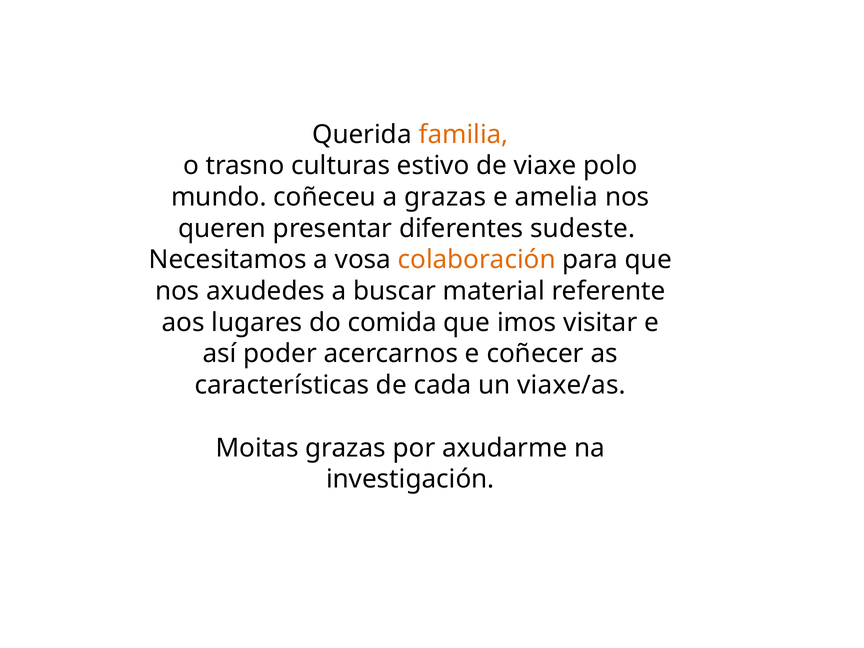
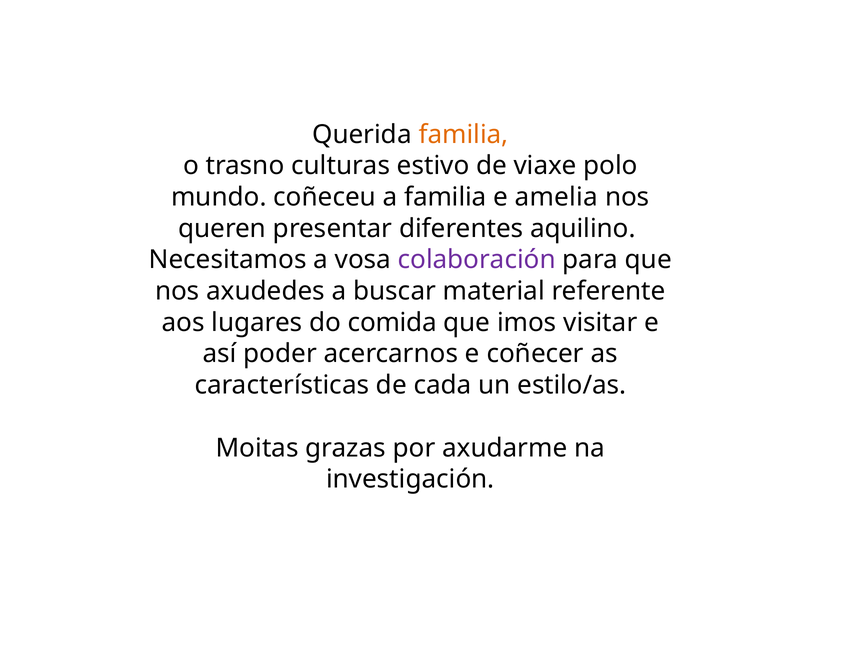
a grazas: grazas -> familia (445, 197)
sudeste: sudeste -> aquilino (583, 228)
colaboración colour: orange -> purple (477, 260)
viaxe/as: viaxe/as -> estilo/as (572, 385)
